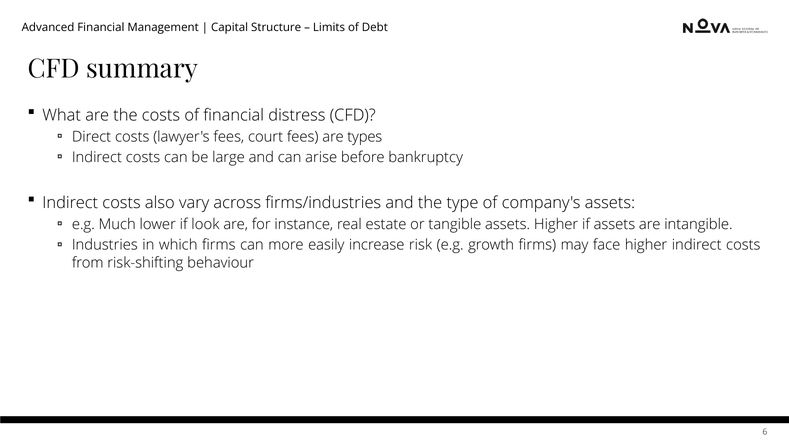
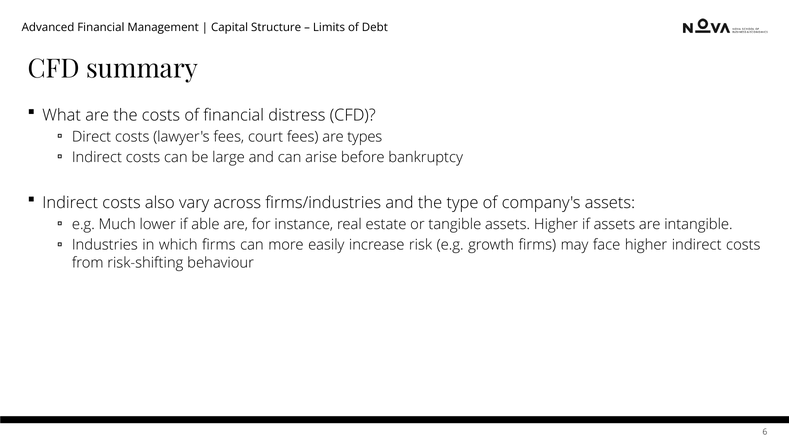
look: look -> able (205, 224)
